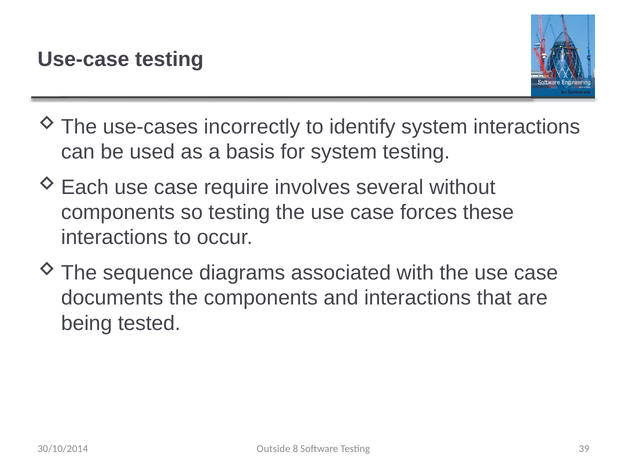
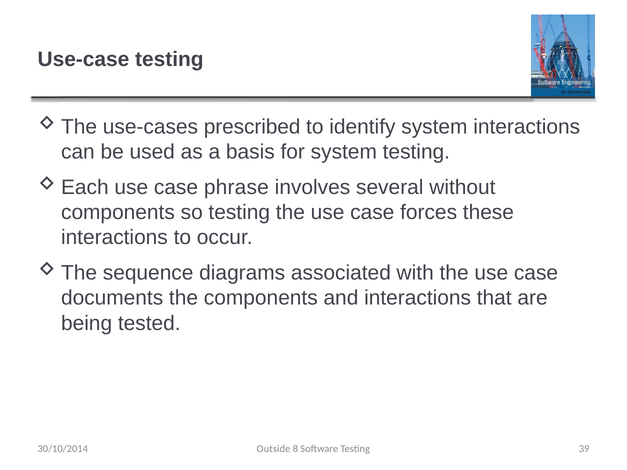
incorrectly: incorrectly -> prescribed (252, 127)
require: require -> phrase (236, 187)
